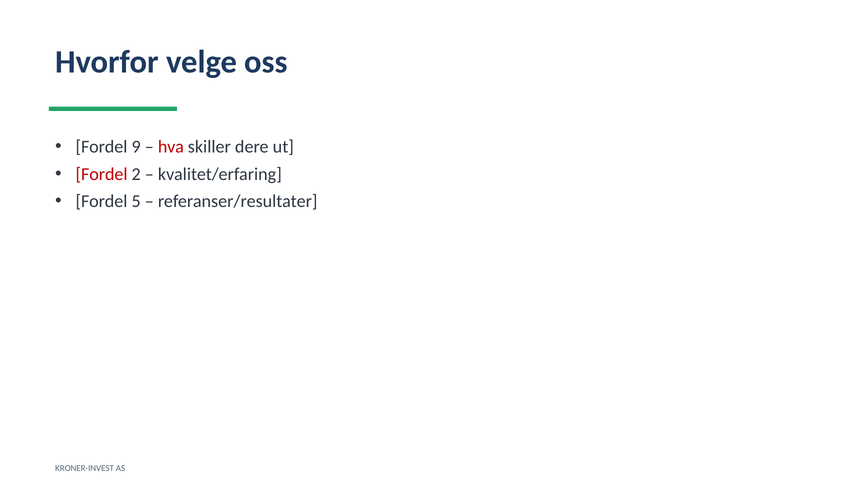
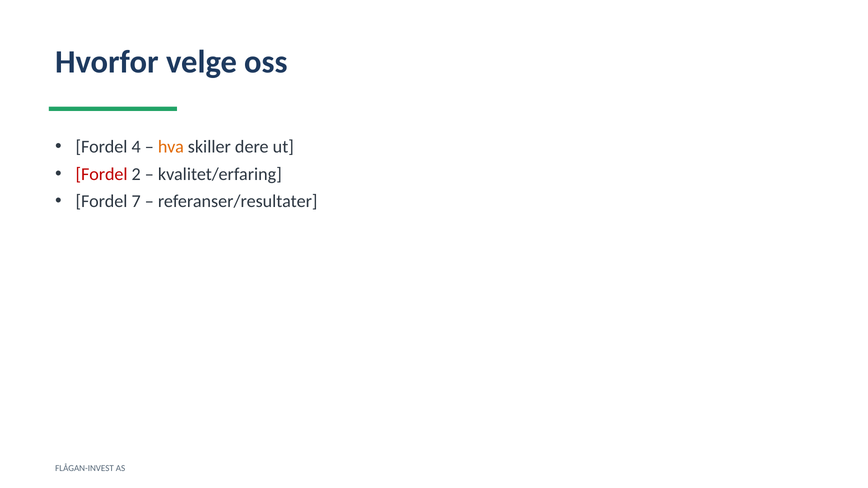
9: 9 -> 4 (136, 147)
hva colour: red -> orange (171, 147)
5: 5 -> 7 (136, 201)
KRONER-INVEST: KRONER-INVEST -> FLÅGAN-INVEST (85, 468)
